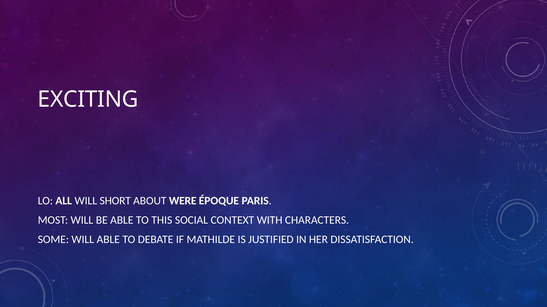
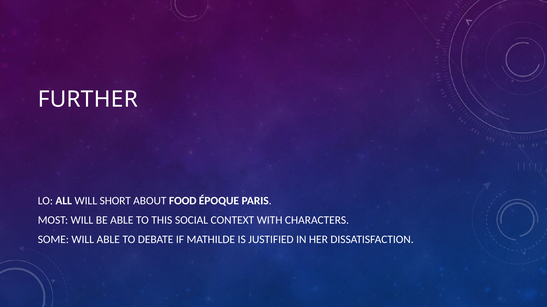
EXCITING: EXCITING -> FURTHER (88, 100)
WERE: WERE -> FOOD (183, 201)
